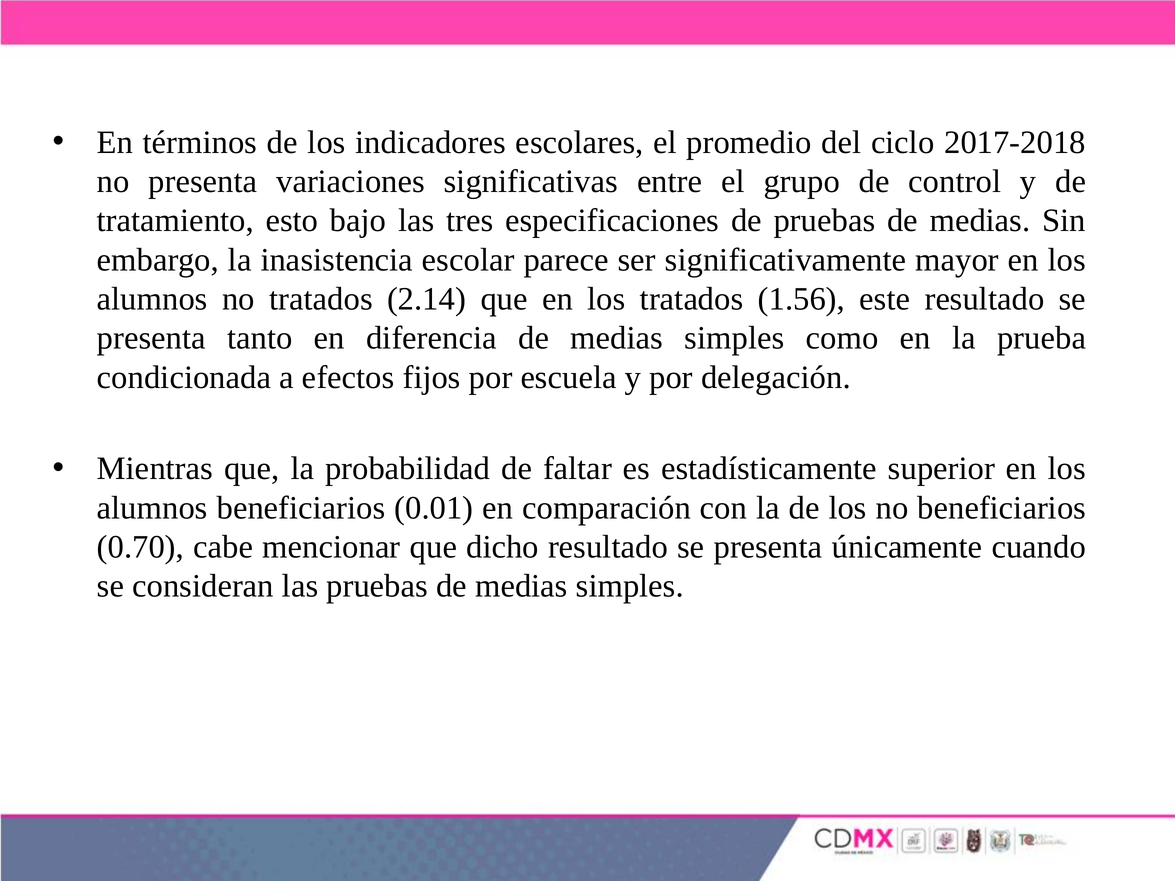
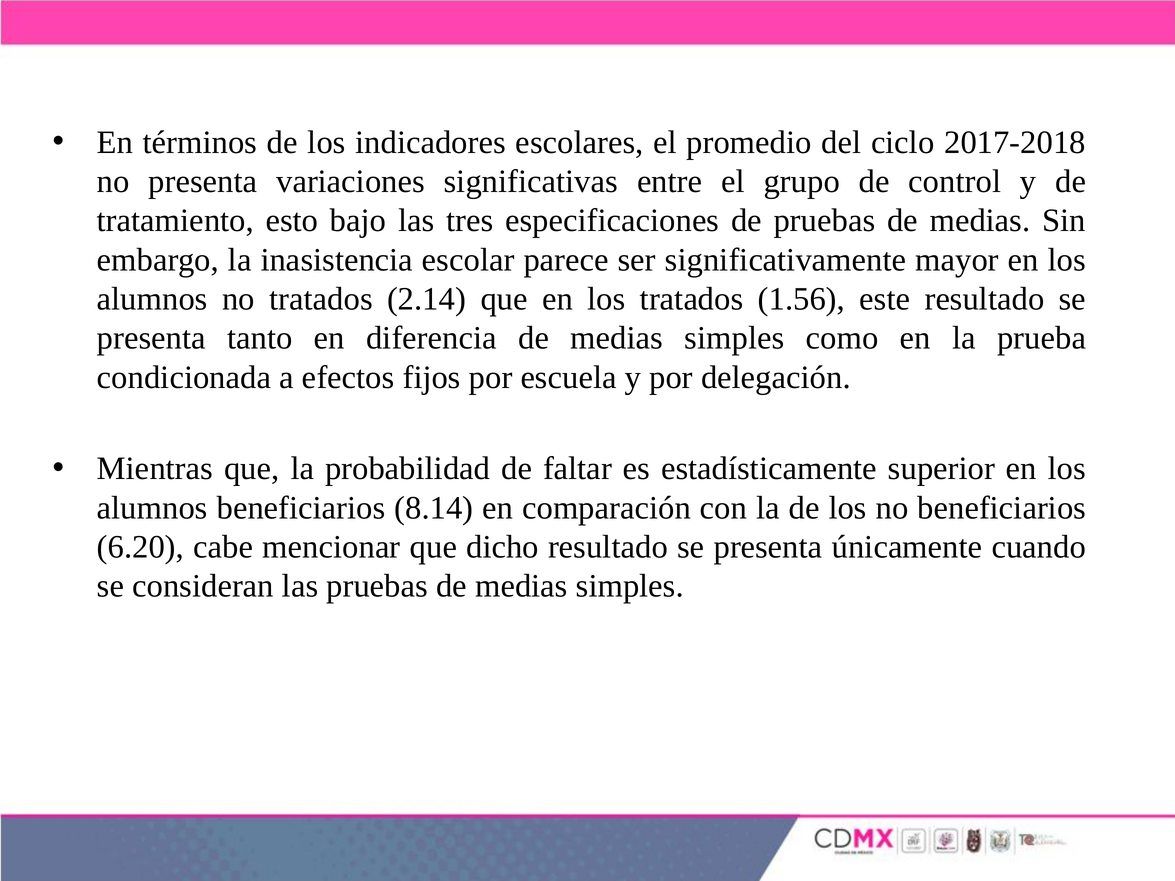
0.01: 0.01 -> 8.14 (434, 508)
0.70: 0.70 -> 6.20 (140, 547)
